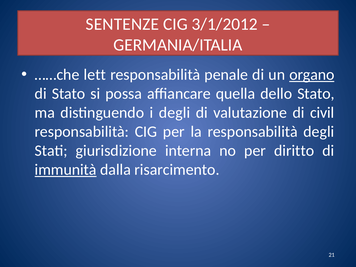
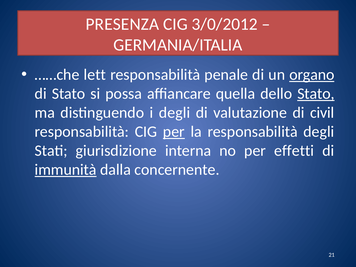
SENTENZE: SENTENZE -> PRESENZA (122, 24)
3/1/2012: 3/1/2012 -> 3/0/2012 (225, 24)
Stato underline: none -> present (316, 94)
per underline: none -> present (174, 132)
diritto: diritto -> effetti (294, 151)
risarcimento: risarcimento -> concernente (177, 170)
